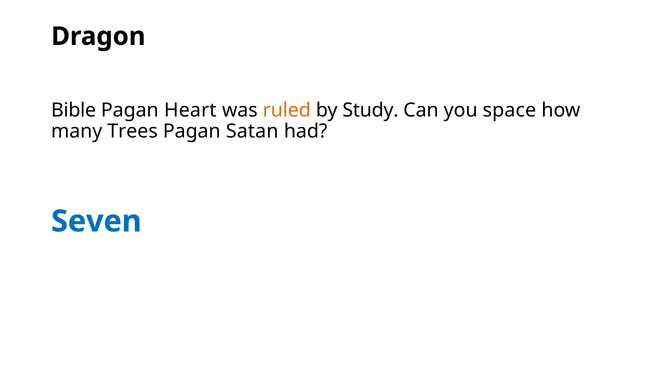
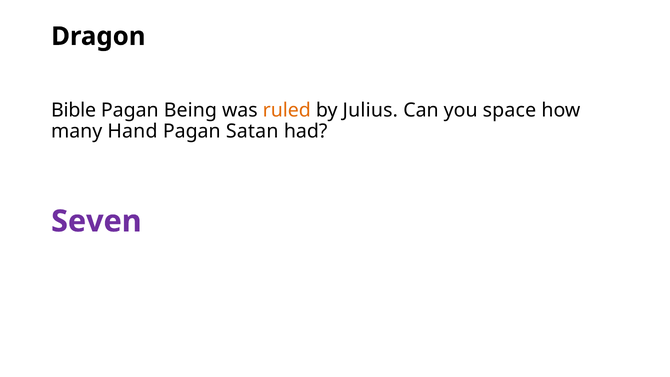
Heart: Heart -> Being (190, 110)
Study: Study -> Julius (370, 110)
Trees: Trees -> Hand (132, 131)
Seven colour: blue -> purple (96, 221)
